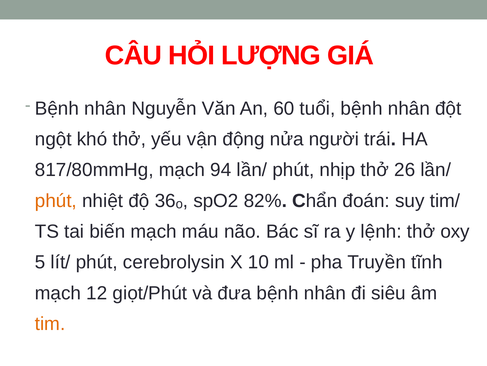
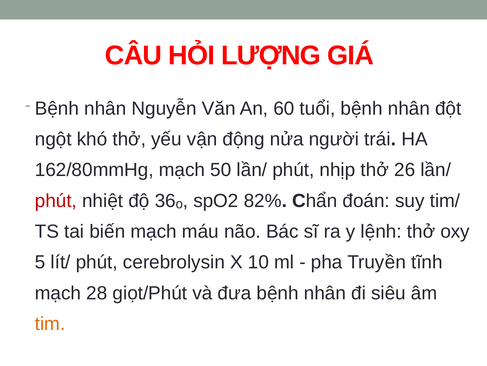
817/80mmHg: 817/80mmHg -> 162/80mmHg (94, 170)
94: 94 -> 50 (221, 170)
phút colour: orange -> red (56, 200)
12: 12 -> 28 (97, 292)
